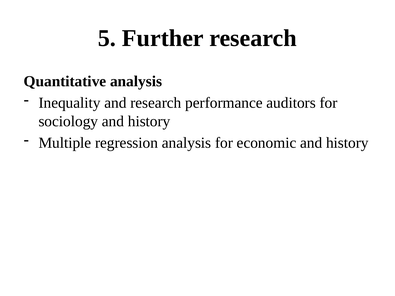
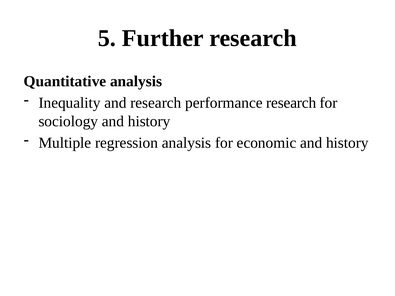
performance auditors: auditors -> research (291, 103)
